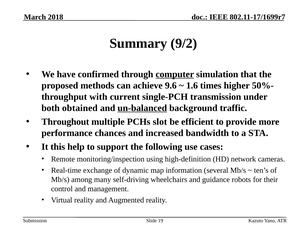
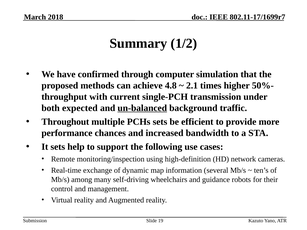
9/2: 9/2 -> 1/2 (184, 43)
computer underline: present -> none (175, 74)
9.6: 9.6 -> 4.8 (171, 86)
1.6: 1.6 -> 2.1 (192, 86)
obtained: obtained -> expected (80, 108)
PCHs slot: slot -> sets (160, 122)
It this: this -> sets (58, 147)
